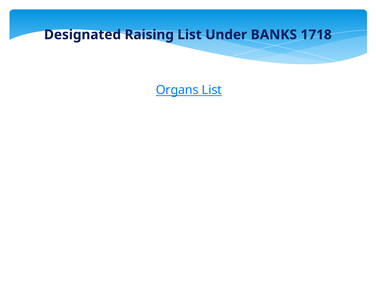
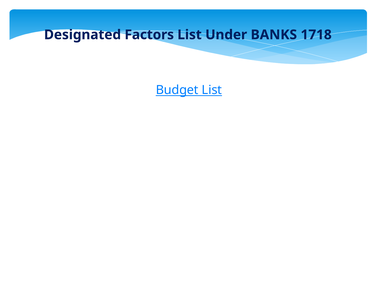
Raising: Raising -> Factors (149, 35)
Organs: Organs -> Budget (177, 90)
